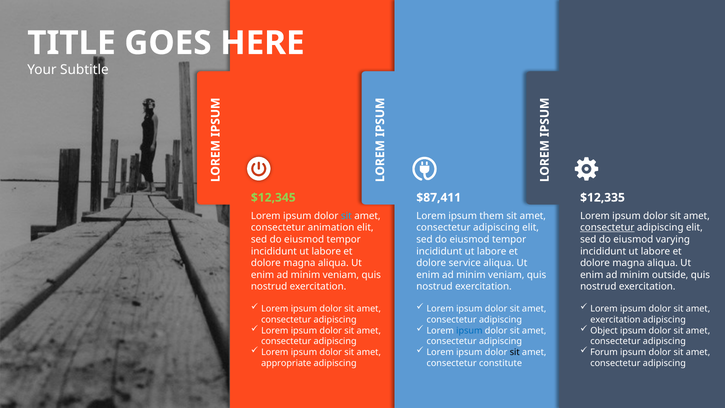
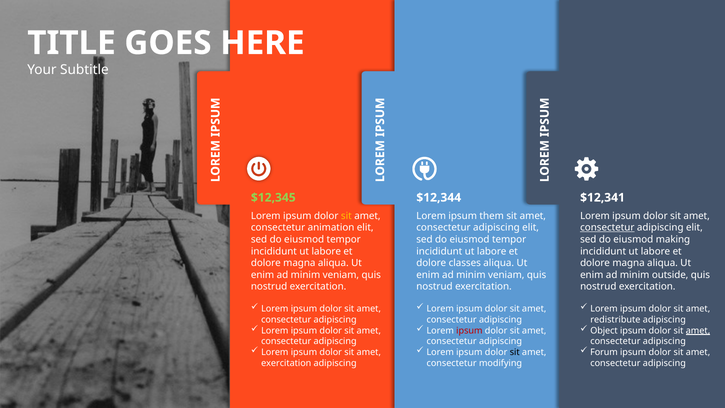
$87,411: $87,411 -> $12,344 (439, 198)
$12,335: $12,335 -> $12,341 (603, 198)
sit colour: light blue -> yellow (346, 216)
varying: varying -> making (673, 239)
service: service -> classes (465, 263)
exercitation: exercitation -> redistribute (615, 320)
ipsum colour: blue -> red (469, 330)
amet underline: none -> present (698, 330)
appropriate: appropriate -> exercitation (286, 363)
constitute: constitute -> modifying (501, 363)
